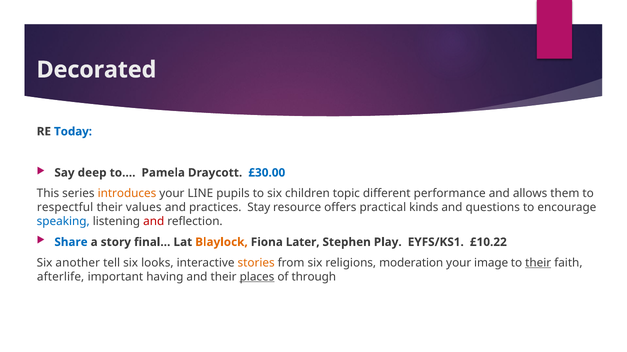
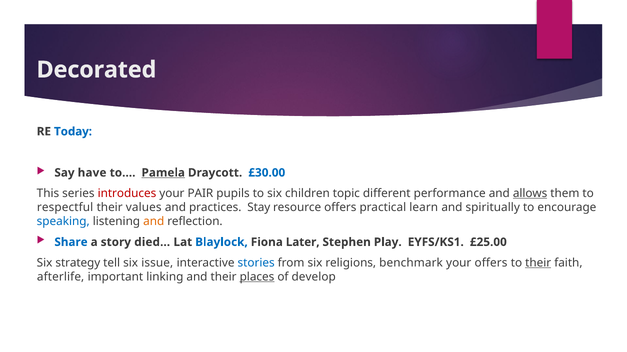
deep: deep -> have (92, 173)
Pamela underline: none -> present (163, 173)
introduces colour: orange -> red (127, 194)
LINE: LINE -> PAIR (200, 194)
allows underline: none -> present (530, 194)
kinds: kinds -> learn (424, 208)
questions: questions -> spiritually (493, 208)
and colour: red -> orange (154, 222)
final…: final… -> died… (152, 243)
Blaylock colour: orange -> blue (221, 243)
£10.22: £10.22 -> £25.00 (488, 243)
another: another -> strategy (78, 263)
looks: looks -> issue (157, 263)
stories colour: orange -> blue (256, 263)
moderation: moderation -> benchmark (411, 263)
your image: image -> offers (491, 263)
having: having -> linking (165, 277)
through: through -> develop (314, 277)
